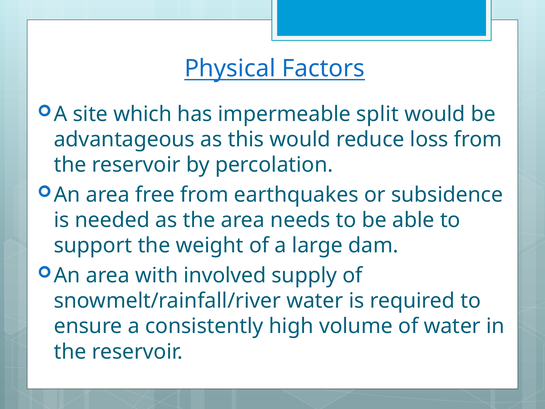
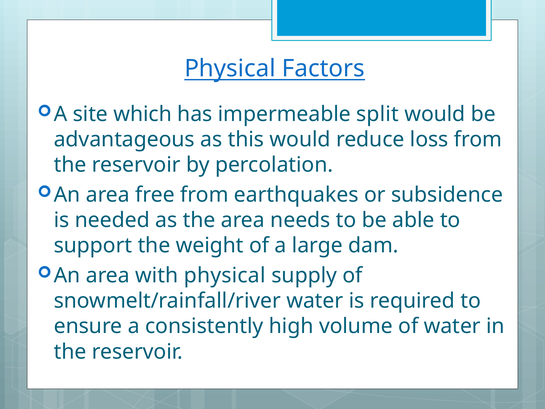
with involved: involved -> physical (225, 275)
